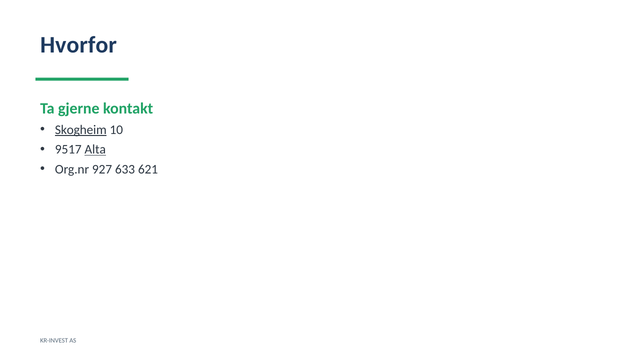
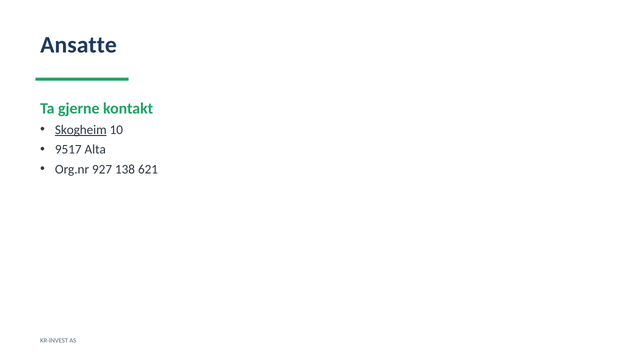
Hvorfor: Hvorfor -> Ansatte (79, 45)
Alta underline: present -> none (95, 149)
633: 633 -> 138 (125, 169)
